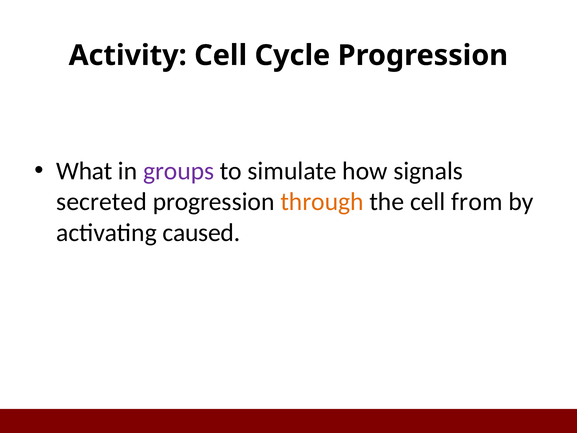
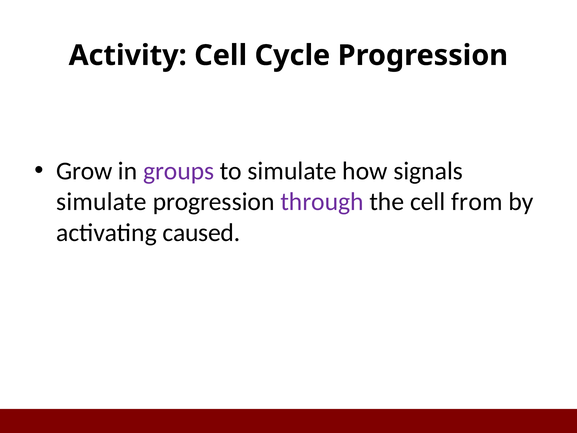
What: What -> Grow (84, 171)
secreted: secreted -> simulate (101, 202)
through colour: orange -> purple (322, 202)
